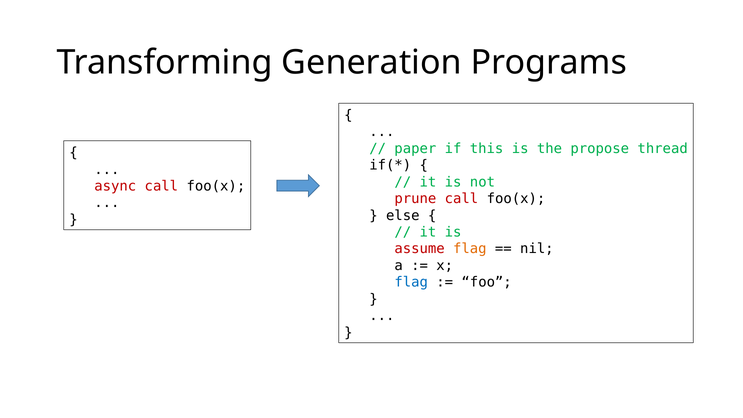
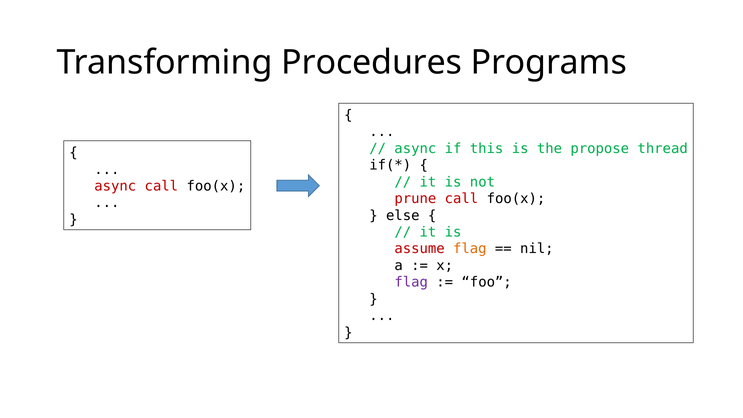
Generation: Generation -> Procedures (372, 62)
paper: paper -> async (415, 149)
flag colour: blue -> purple (411, 282)
